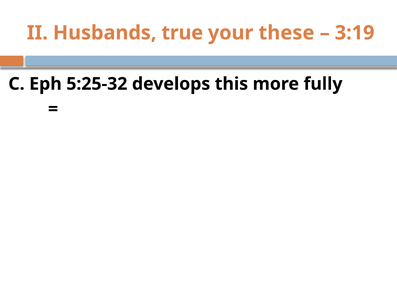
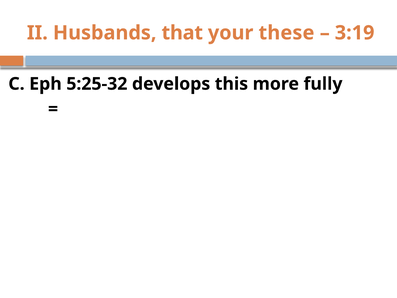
true: true -> that (182, 33)
